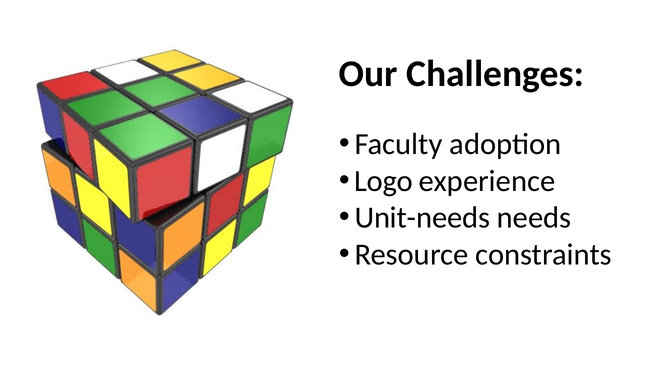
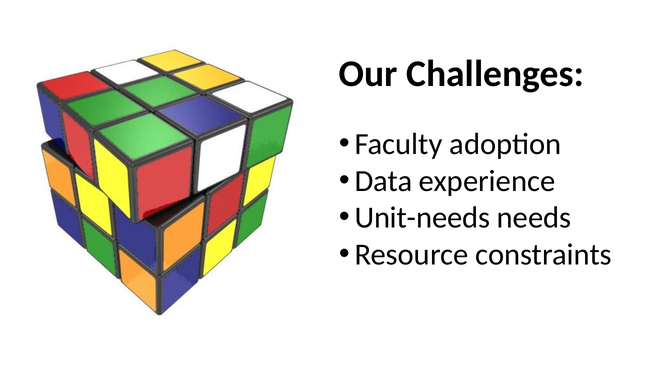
Logo: Logo -> Data (383, 181)
